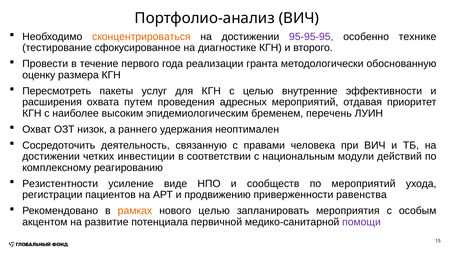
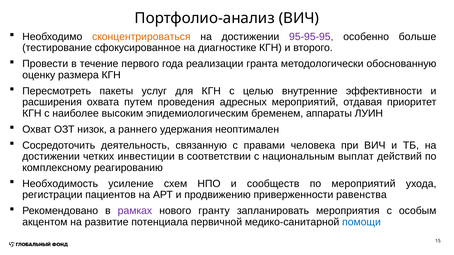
технике: технике -> больше (418, 37)
перечень: перечень -> аппараты (329, 114)
модули: модули -> выплат (356, 157)
Резистентности: Резистентности -> Необходимость (60, 184)
виде: виде -> схем (176, 184)
рамках colour: orange -> purple (135, 211)
нового целью: целью -> гранту (214, 211)
помощи colour: purple -> blue (362, 222)
